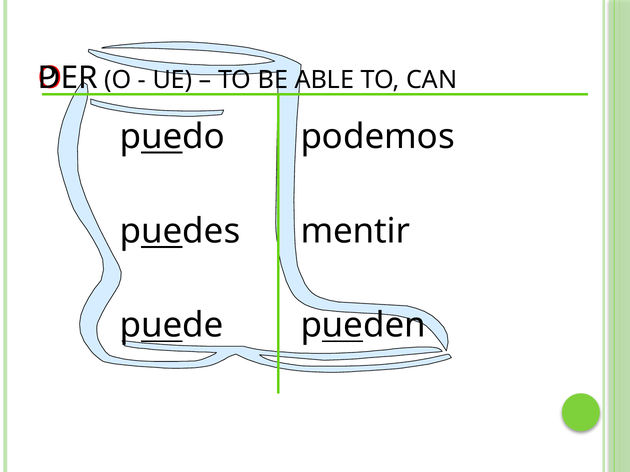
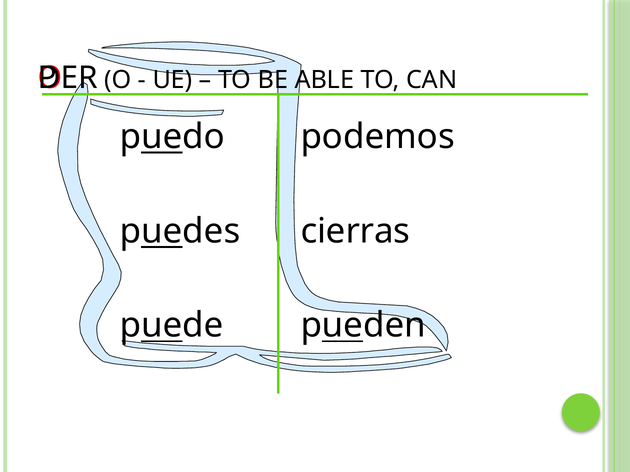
mentir: mentir -> cierras (355, 231)
